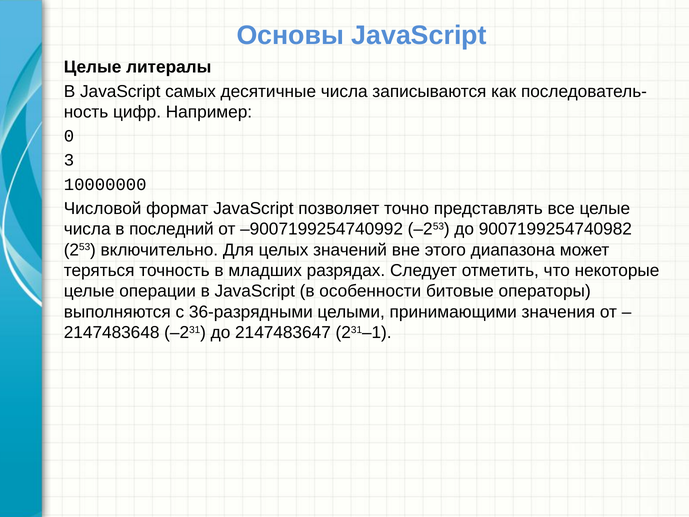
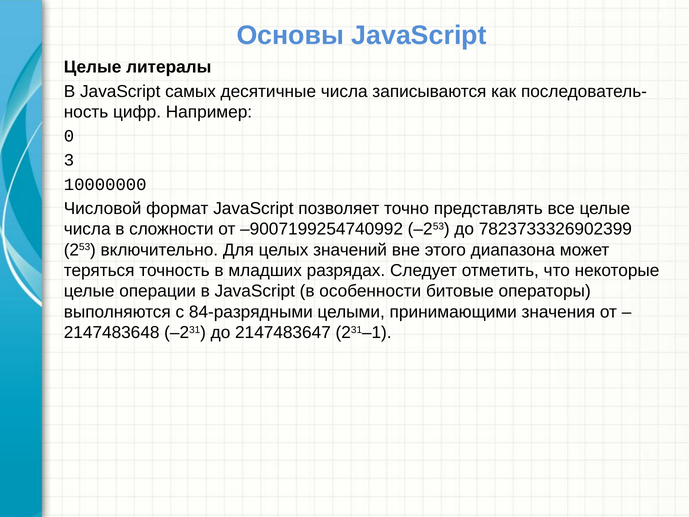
последний: последний -> сложности (171, 229)
9007199254740982: 9007199254740982 -> 7823733326902399 (555, 229)
36-разрядными: 36-разрядными -> 84-разрядными (251, 312)
